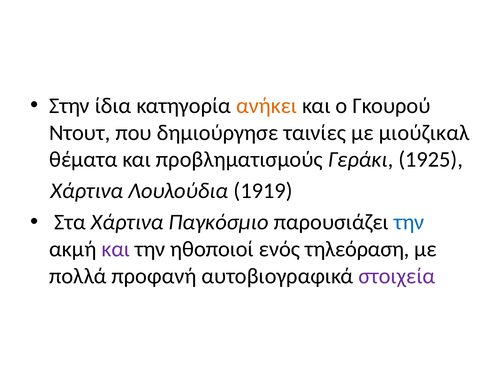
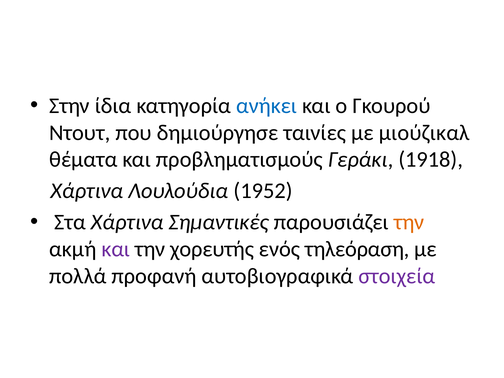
ανήκει colour: orange -> blue (267, 106)
1925: 1925 -> 1918 (431, 160)
1919: 1919 -> 1952 (263, 191)
Παγκόσμιο: Παγκόσμιο -> Σημαντικές (219, 222)
την colour: blue -> orange (409, 222)
ηθοποιοί: ηθοποιοί -> χορευτής (212, 249)
